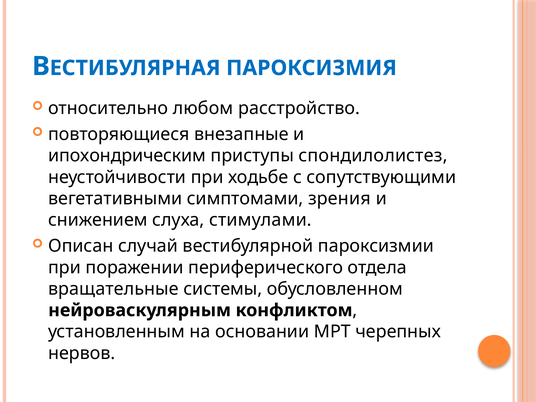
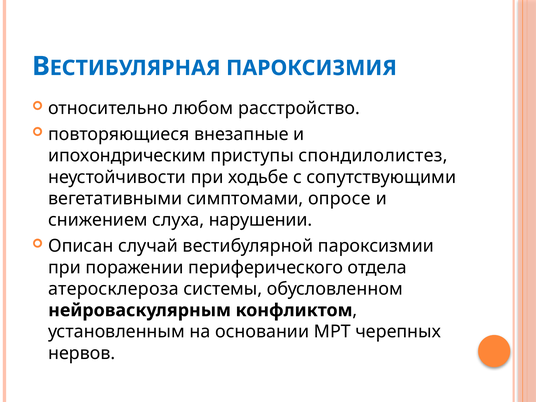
зрения: зрения -> опросе (339, 199)
стимулами: стимулами -> нарушении (261, 220)
вращательные: вращательные -> атеросклероза (113, 289)
